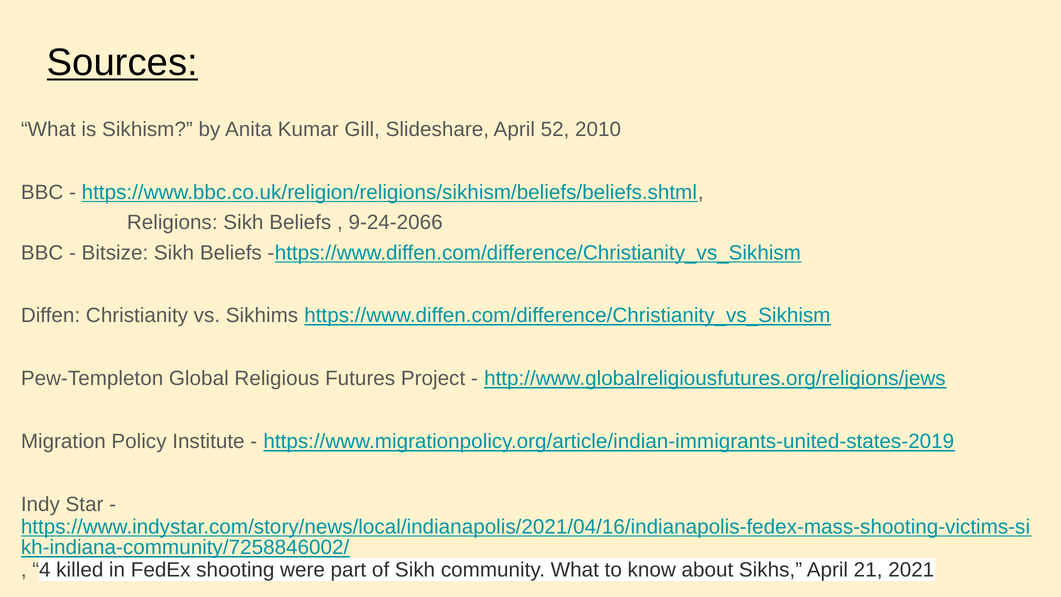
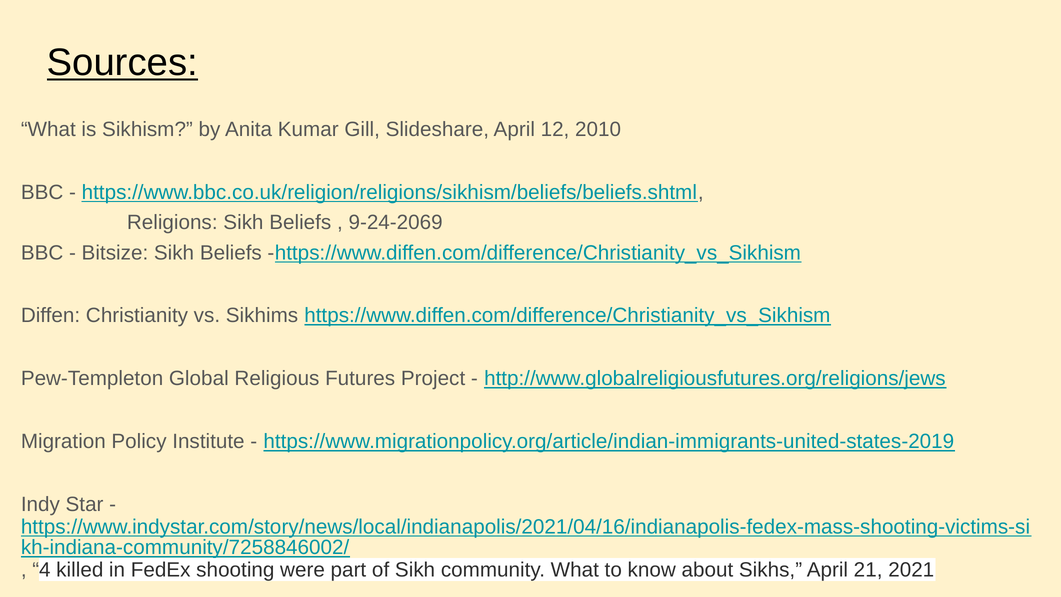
52: 52 -> 12 (555, 129)
9-24-2066: 9-24-2066 -> 9-24-2069 (396, 222)
